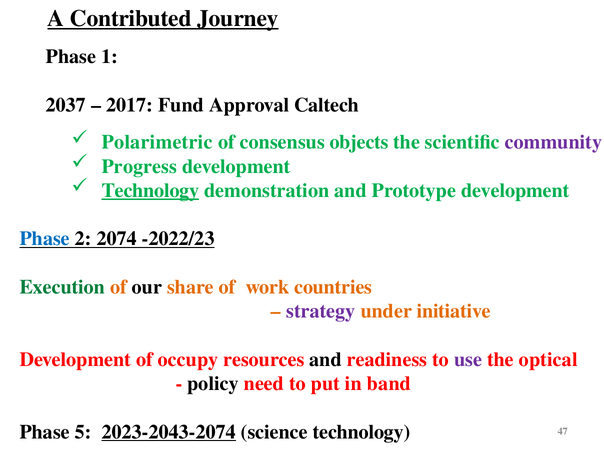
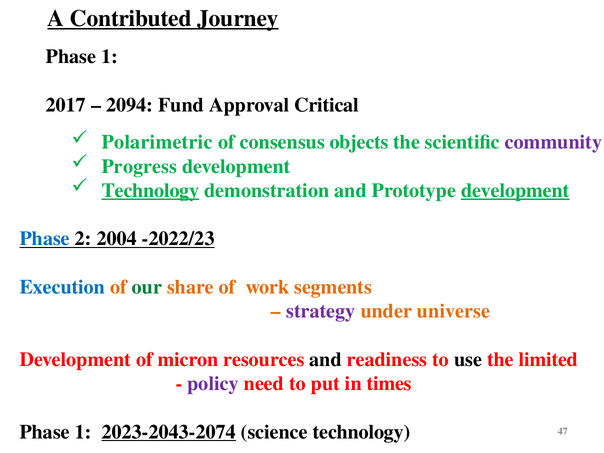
2037: 2037 -> 2017 (66, 105)
2017: 2017 -> 2094 (130, 105)
Caltech: Caltech -> Critical (327, 105)
development underline: none -> present (515, 191)
2074: 2074 -> 2004 (117, 239)
Execution colour: green -> blue (62, 287)
our colour: black -> green (147, 287)
countries: countries -> segments (333, 287)
initiative: initiative -> universe (454, 311)
occupy: occupy -> micron (188, 360)
use colour: purple -> black (468, 360)
optical: optical -> limited (548, 360)
policy colour: black -> purple (213, 384)
band: band -> times (389, 384)
5: 5 -> 1 (83, 432)
